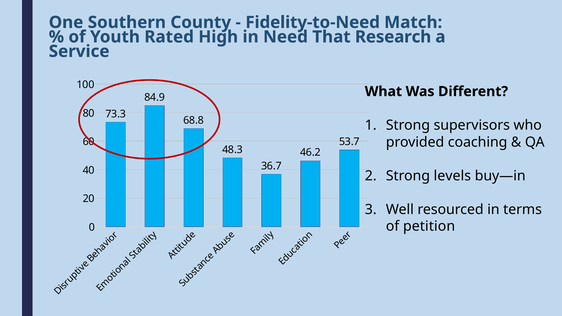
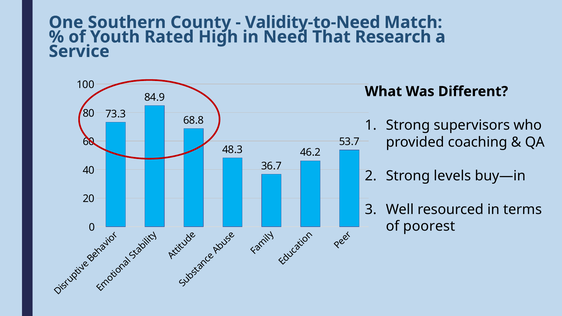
Fidelity-to-Need: Fidelity-to-Need -> Validity-to-Need (313, 22)
petition: petition -> poorest (429, 226)
